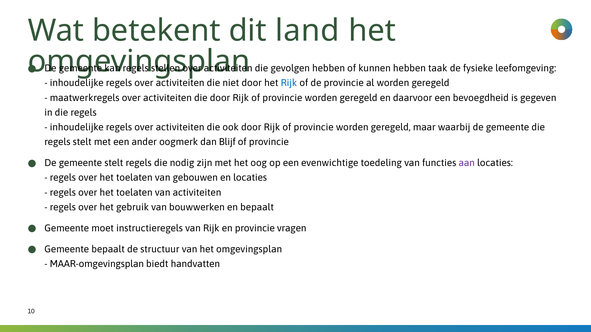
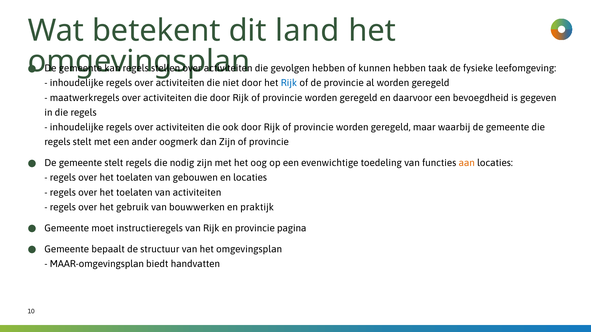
dan Blijf: Blijf -> Zijn (227, 142)
aan colour: purple -> orange (467, 163)
en bepaalt: bepaalt -> praktijk (257, 208)
vragen: vragen -> pagina (292, 228)
